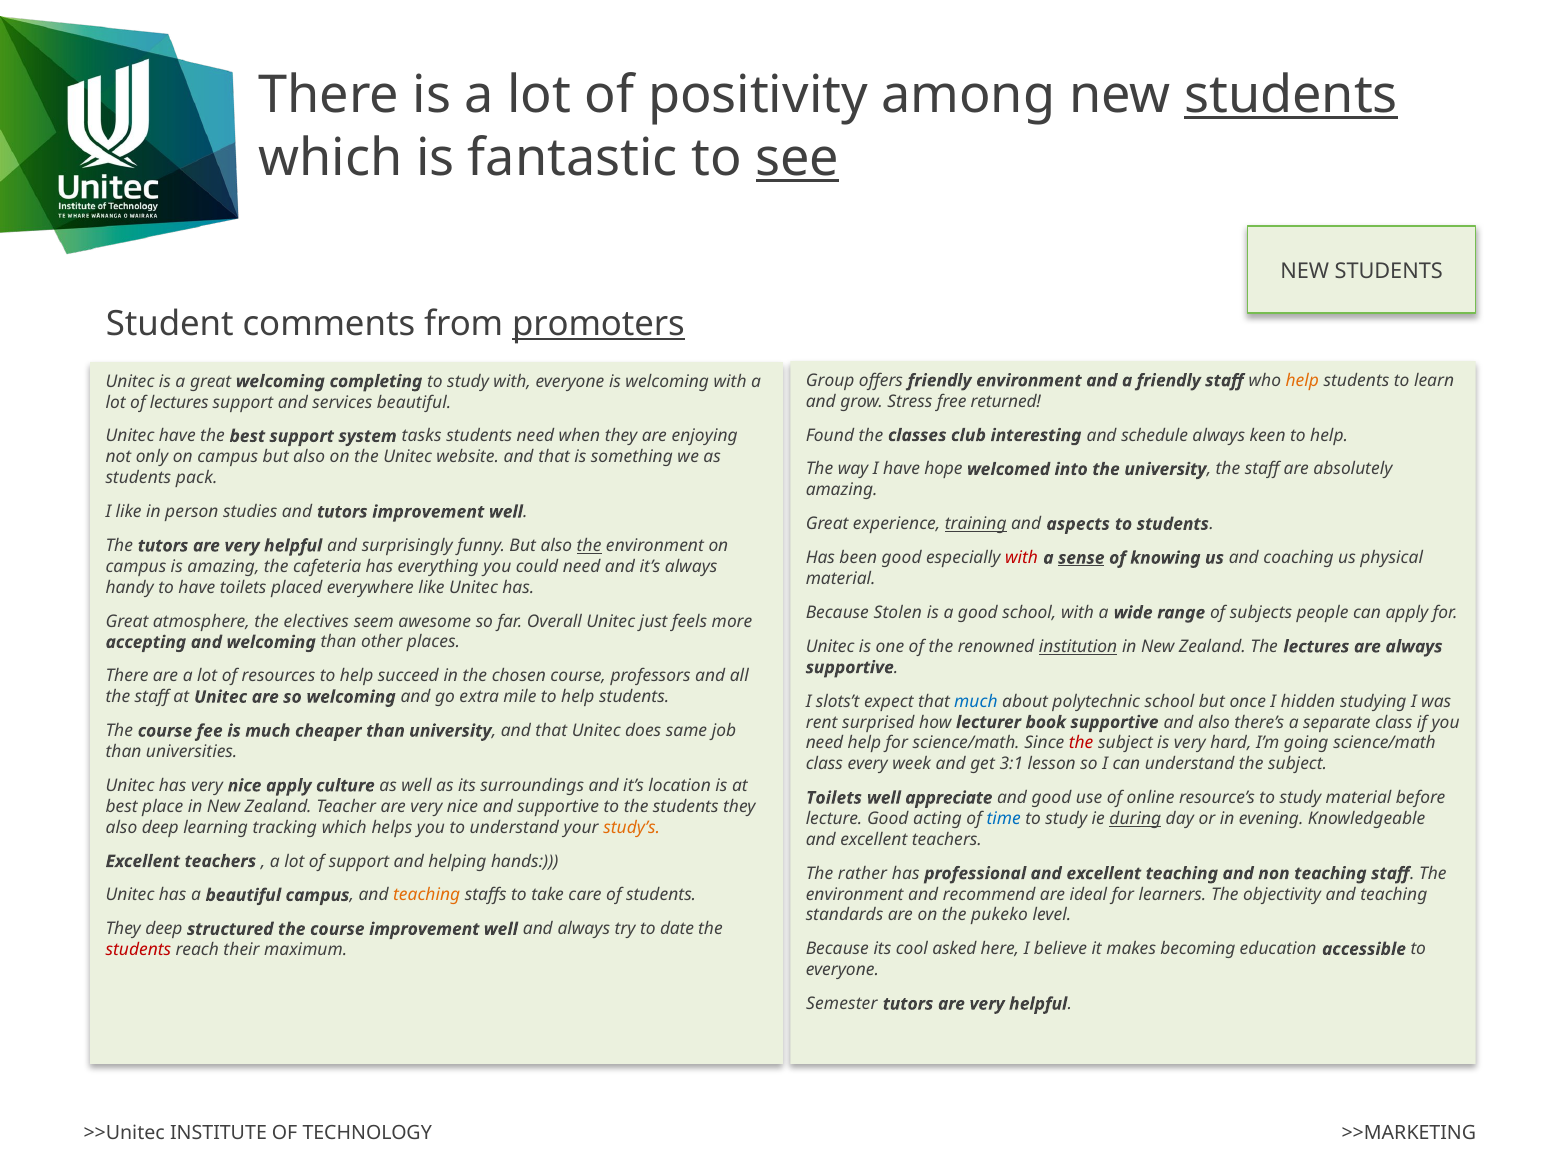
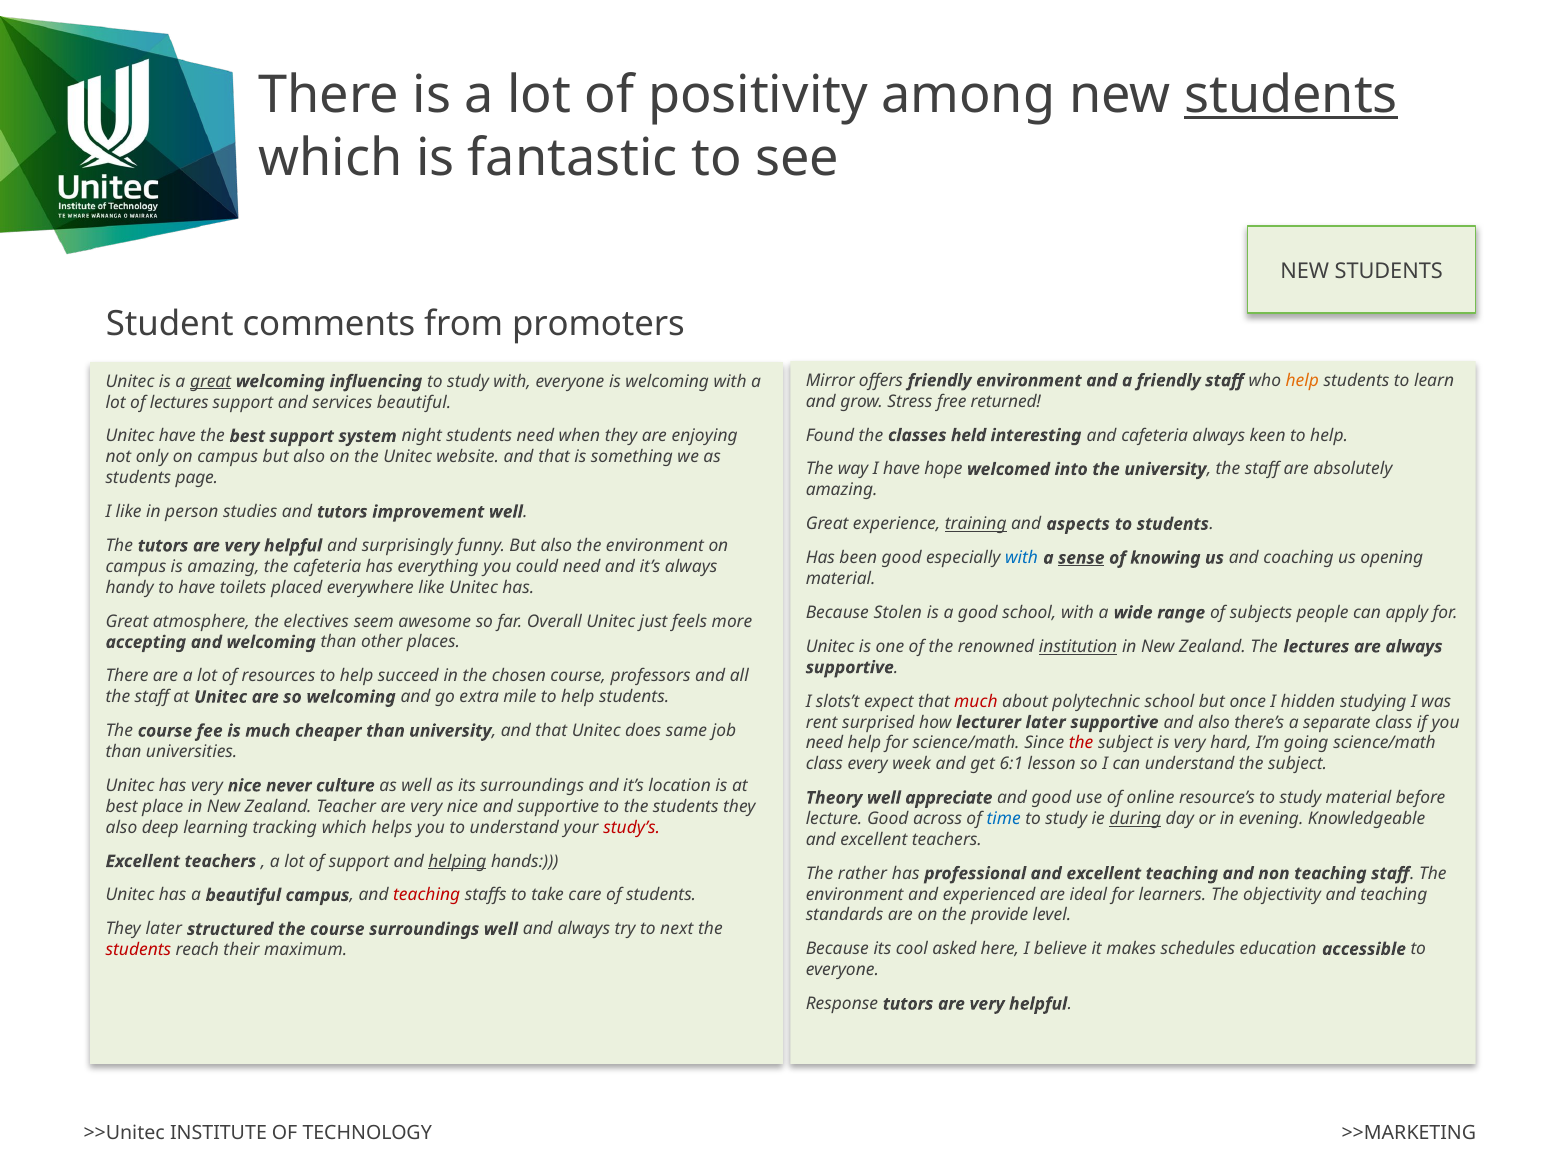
see underline: present -> none (797, 158)
promoters underline: present -> none (598, 324)
Group: Group -> Mirror (830, 380)
great underline: none -> present (211, 381)
completing: completing -> influencing (376, 381)
club: club -> held (969, 435)
and schedule: schedule -> cafeteria (1155, 435)
tasks: tasks -> night (422, 436)
pack: pack -> page (197, 478)
the underline: present -> none (589, 546)
with colour: red -> blue (1022, 558)
physical: physical -> opening (1392, 558)
much colour: blue -> red (976, 701)
lecturer book: book -> later (1046, 722)
3:1: 3:1 -> 6:1 (1011, 764)
nice apply: apply -> never (289, 785)
Toilets: Toilets -> Theory (834, 798)
acting: acting -> across (938, 818)
study’s colour: orange -> red (632, 827)
helping underline: none -> present (457, 861)
recommend: recommend -> experienced (989, 894)
teaching colour: orange -> red (427, 895)
pukeko: pukeko -> provide (1000, 915)
They deep: deep -> later (164, 929)
course improvement: improvement -> surroundings (424, 929)
date: date -> next (677, 929)
becoming: becoming -> schedules (1198, 949)
Semester: Semester -> Response (842, 1003)
